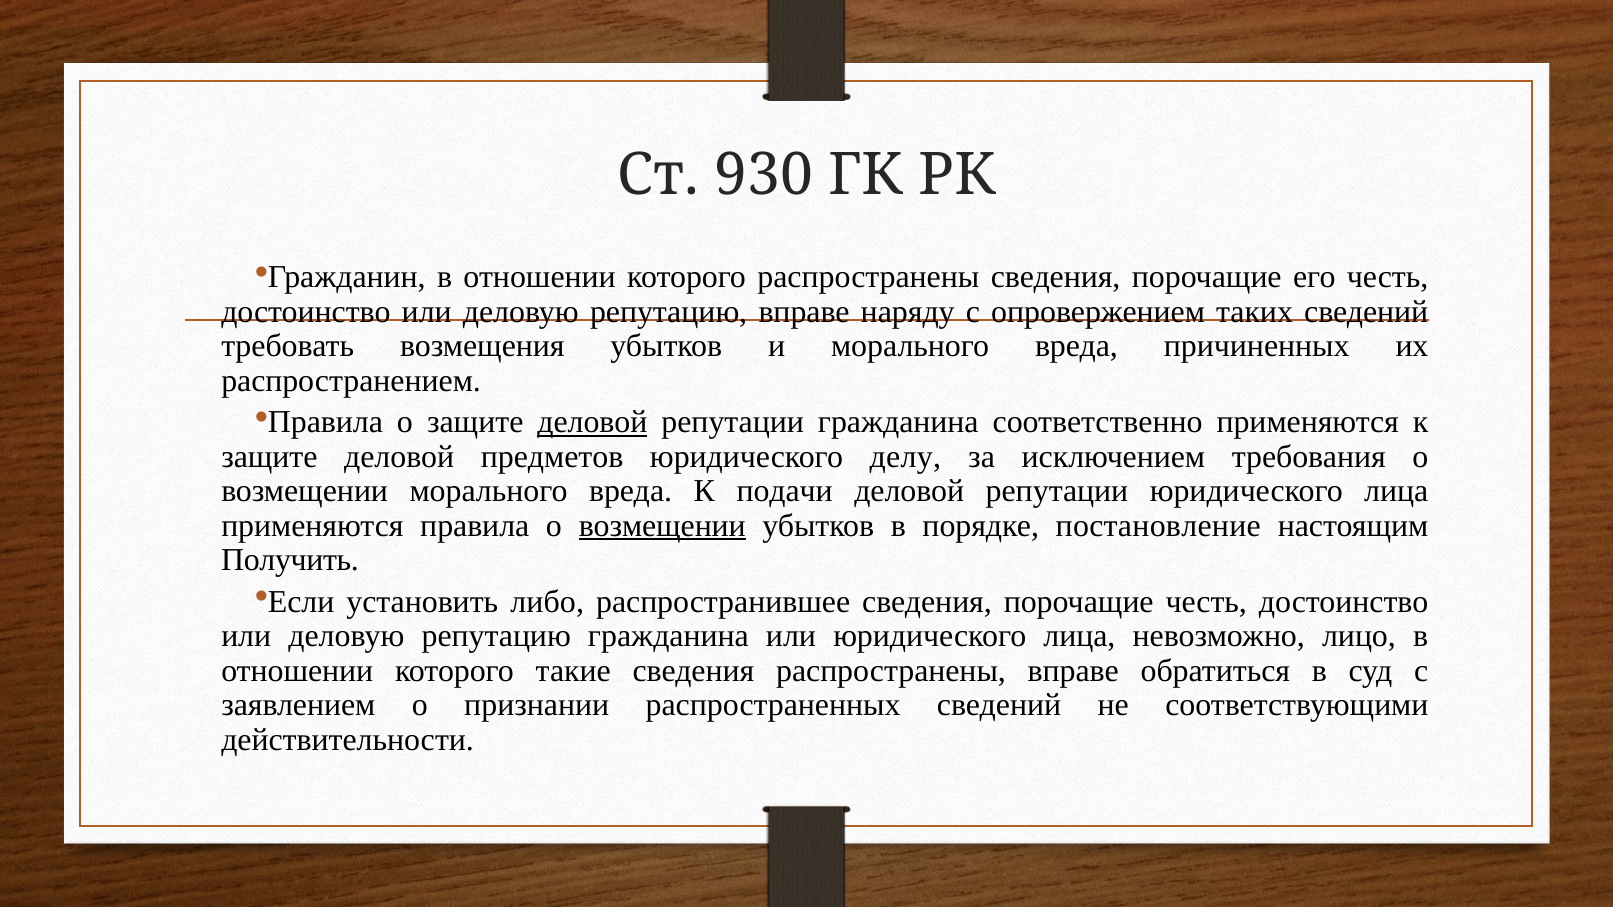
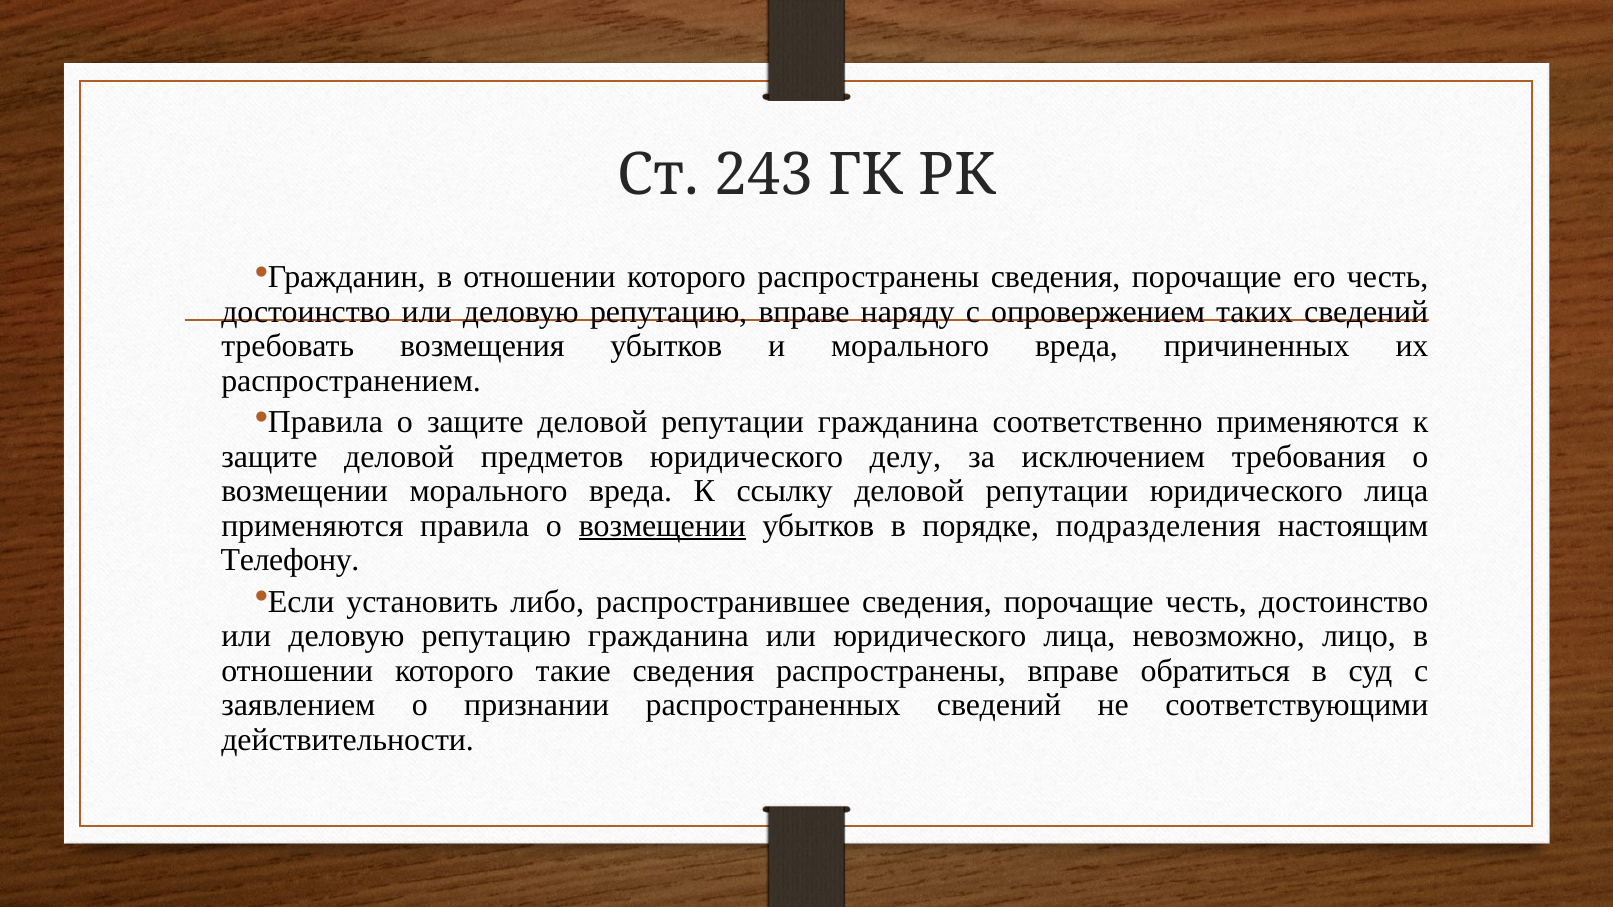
930: 930 -> 243 (764, 175)
деловой underline: present -> none (592, 422)
подачи: подачи -> ссылку (785, 491)
постановление: постановление -> подразделения (1158, 526)
Получить: Получить -> Телефону (290, 560)
